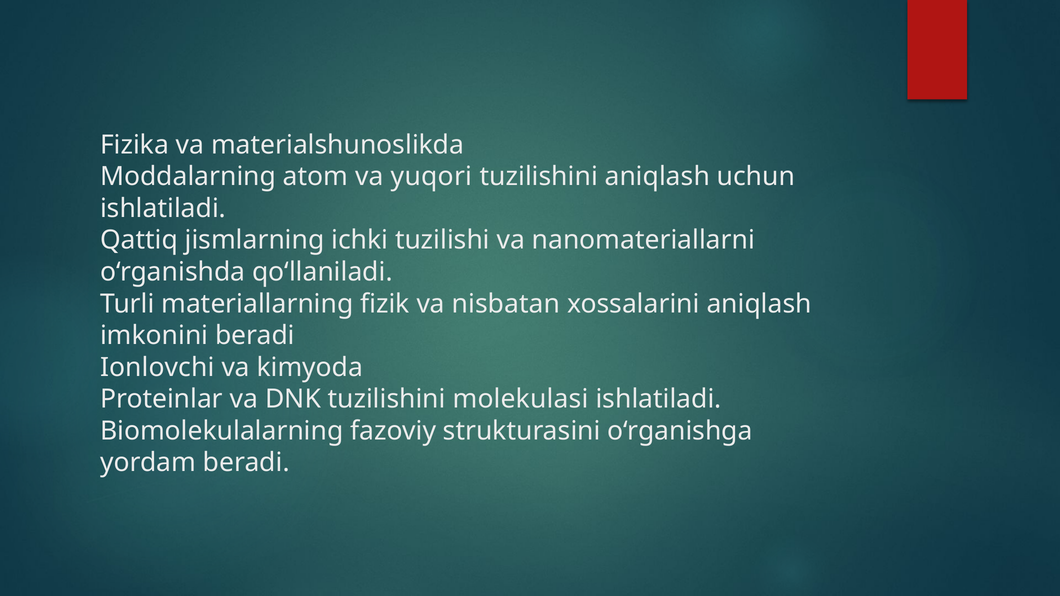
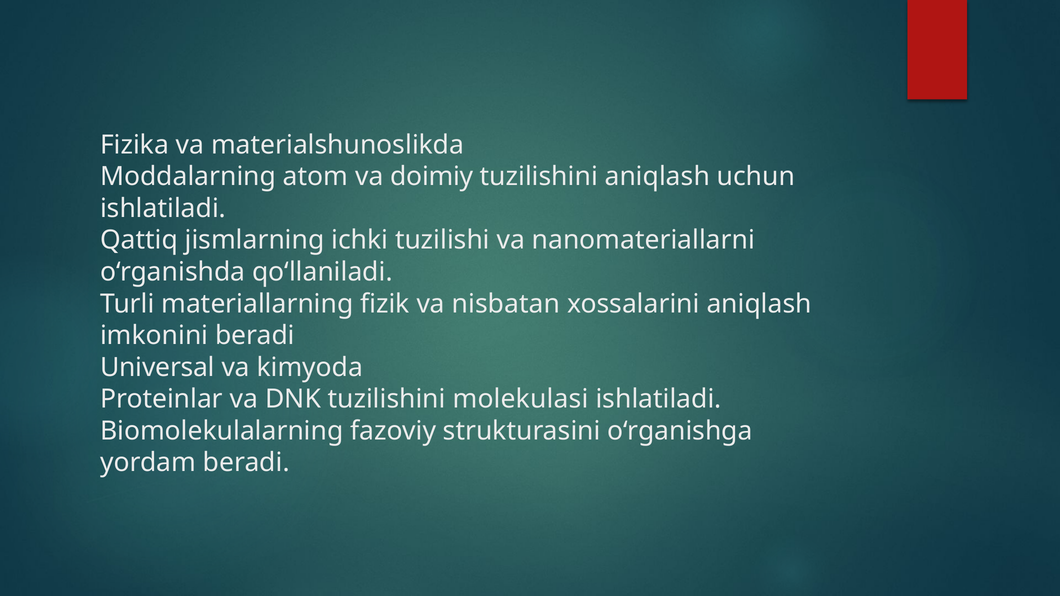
yuqori: yuqori -> doimiy (432, 177)
Ionlovchi: Ionlovchi -> Universal (157, 367)
